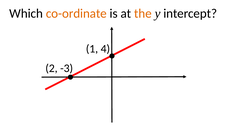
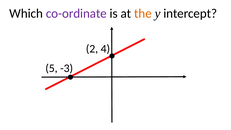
co-ordinate colour: orange -> purple (76, 14)
1: 1 -> 2 (92, 49)
2: 2 -> 5 (52, 68)
